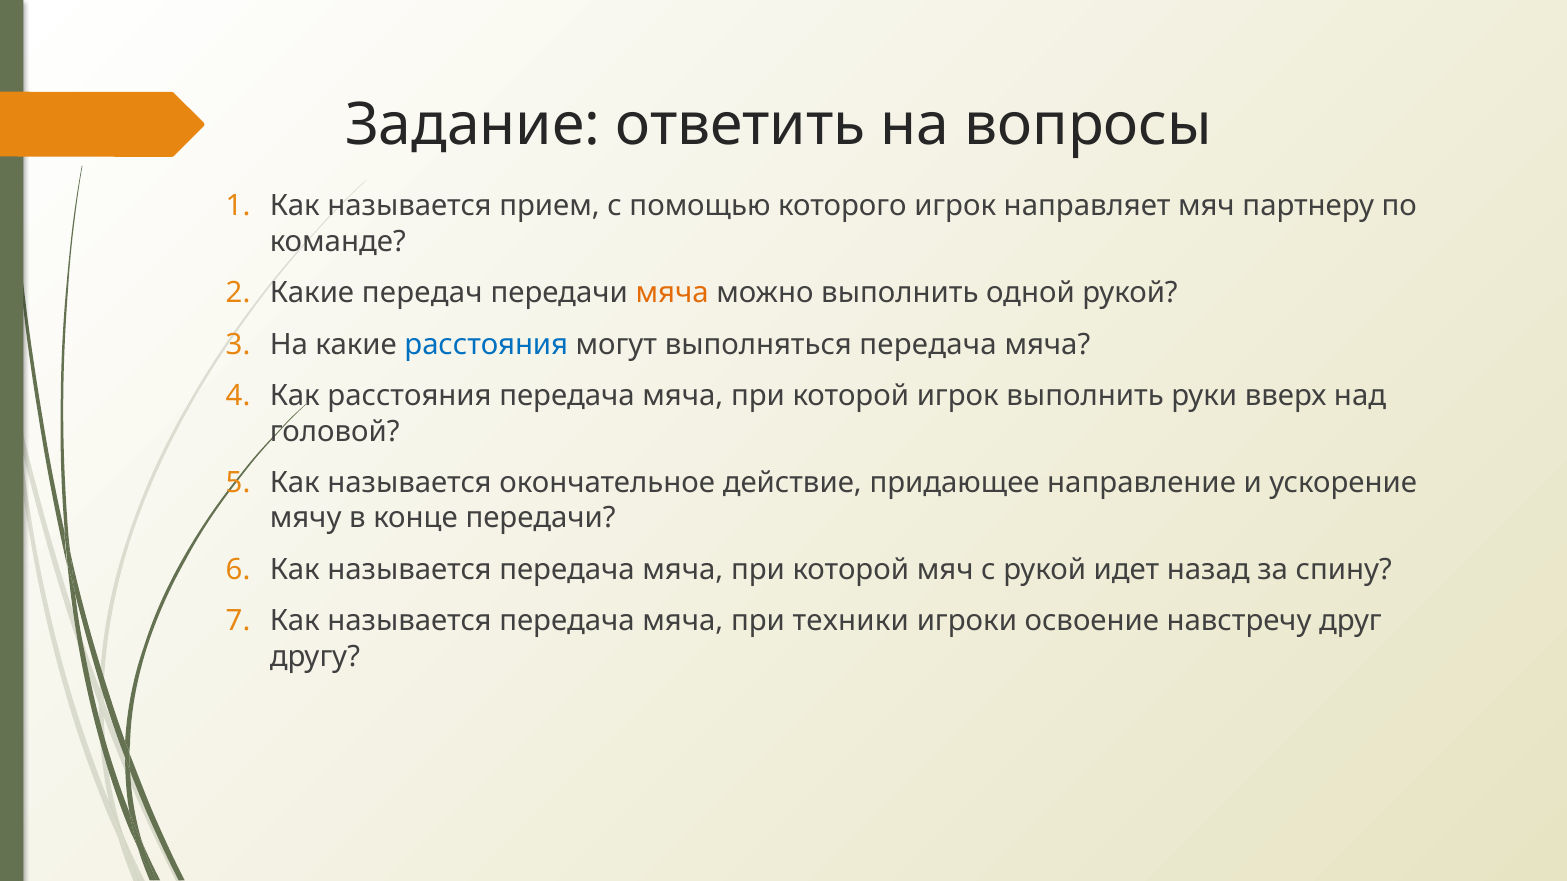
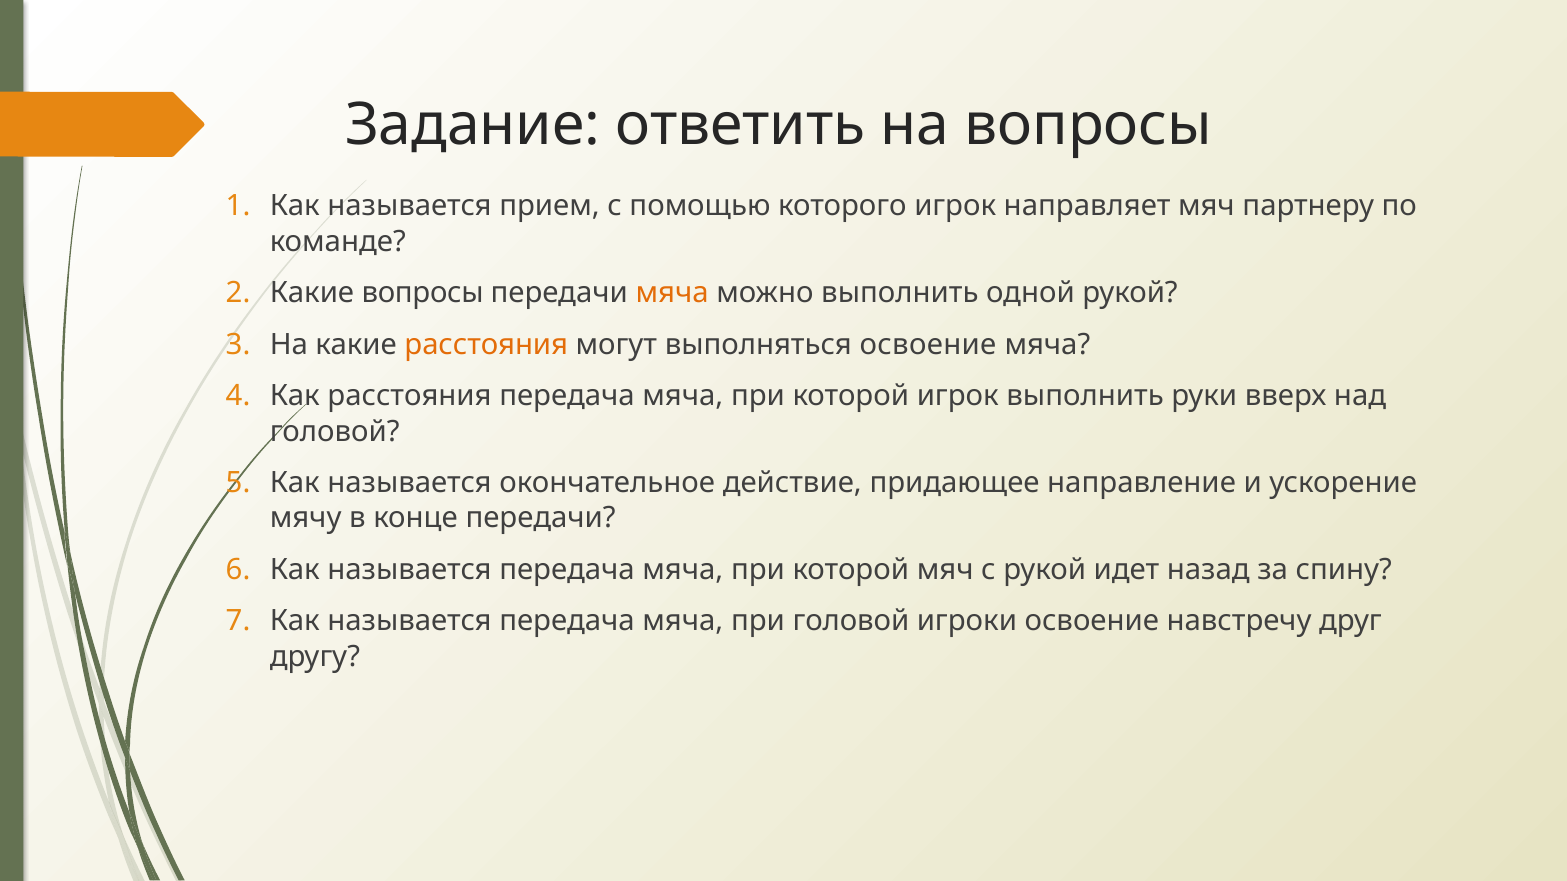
Какие передач: передач -> вопросы (423, 293)
расстояния colour: blue -> orange (486, 345)
выполняться передача: передача -> освоение (928, 345)
при техники: техники -> головой (851, 622)
